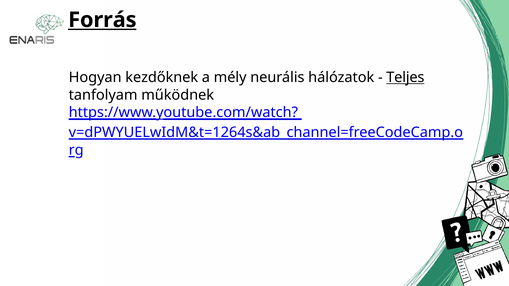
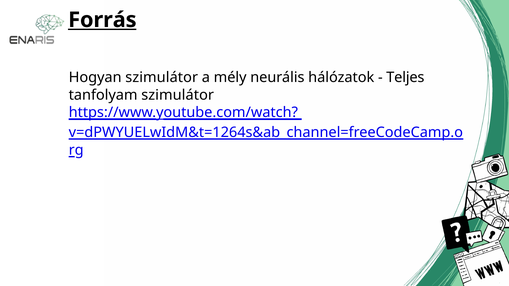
Hogyan kezdőknek: kezdőknek -> szimulátor (162, 77)
Teljes underline: present -> none (405, 77)
tanfolyam működnek: működnek -> szimulátor (178, 95)
